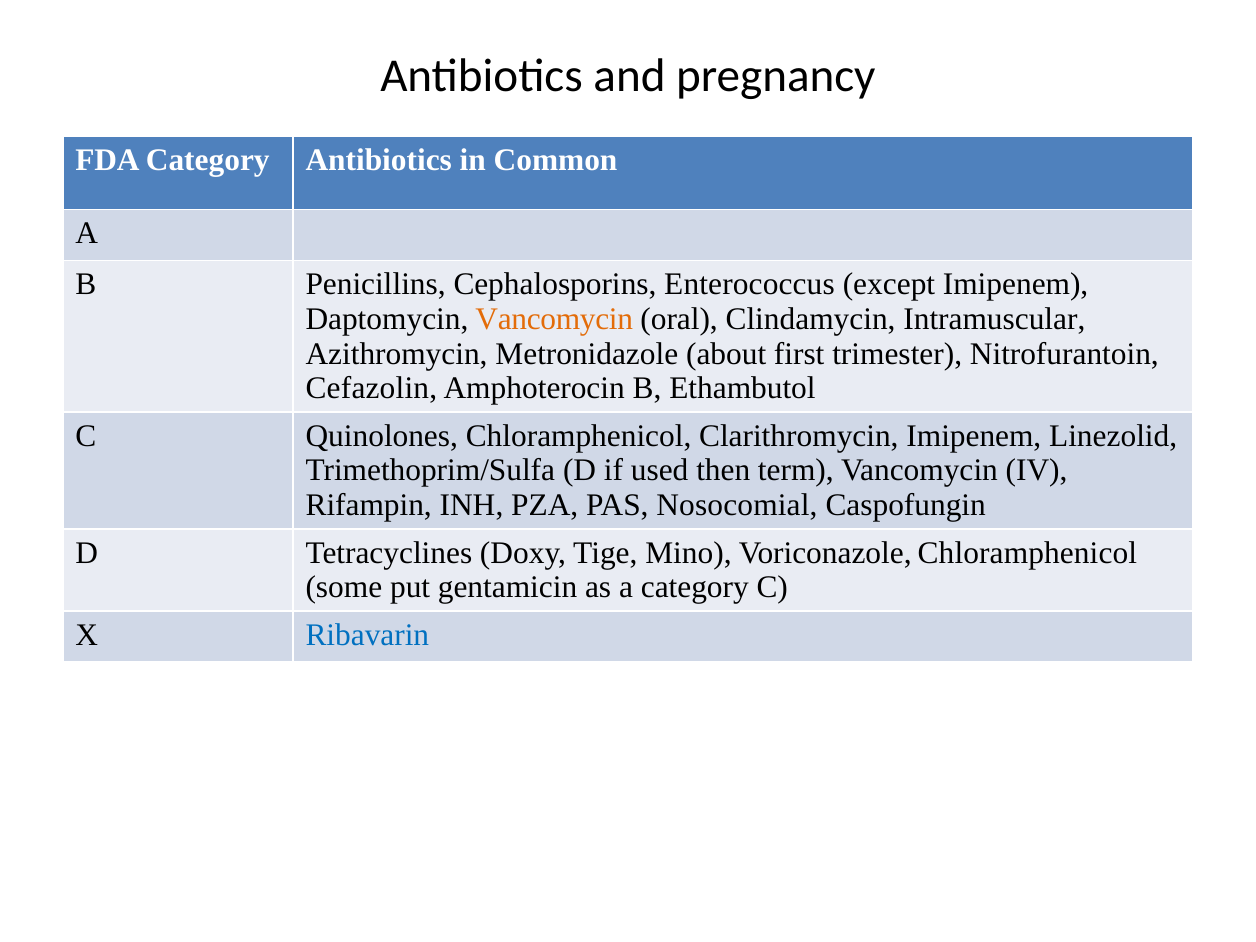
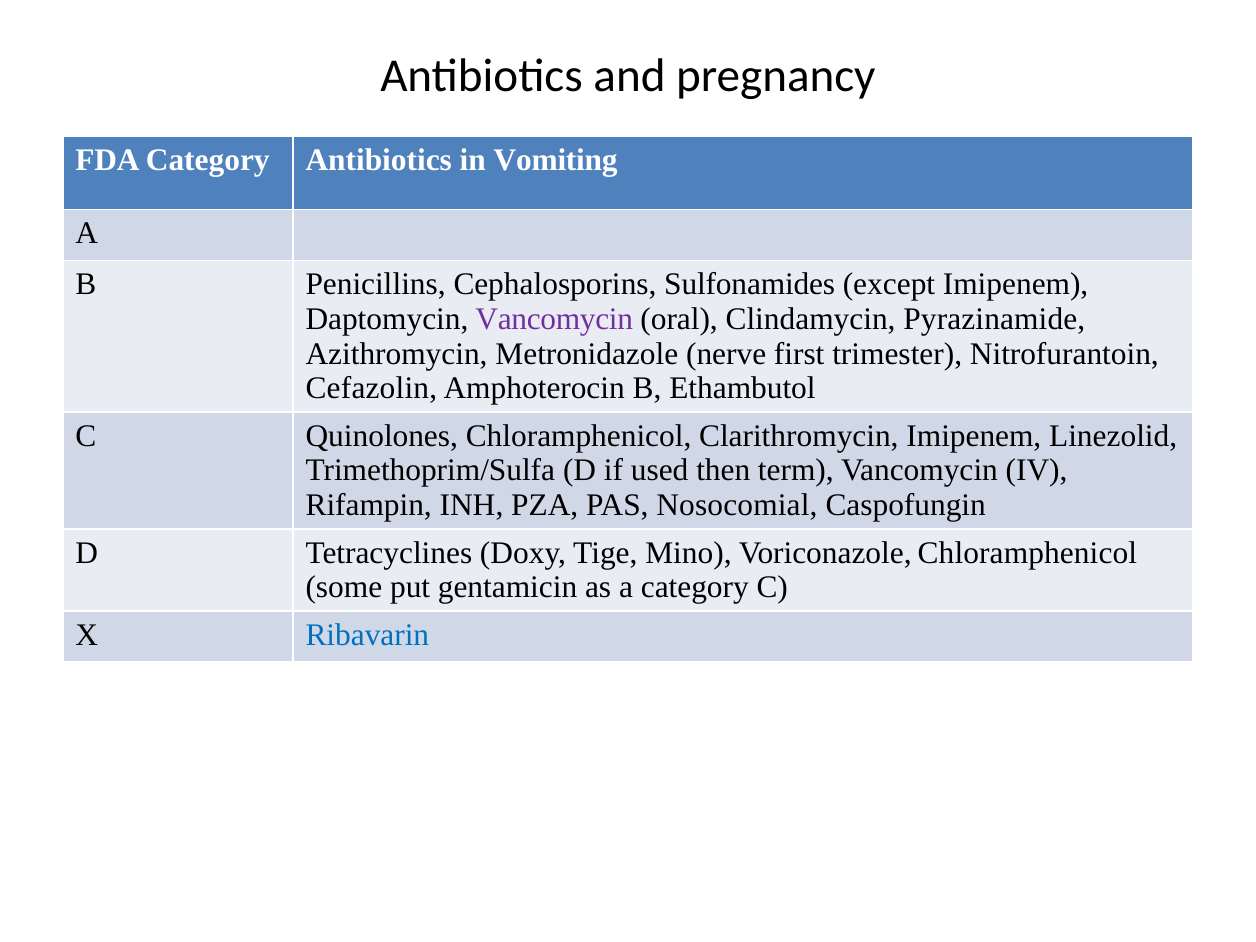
Common: Common -> Vomiting (556, 160)
Enterococcus: Enterococcus -> Sulfonamides (750, 284)
Vancomycin colour: orange -> purple (554, 319)
Intramuscular: Intramuscular -> Pyrazinamide (994, 319)
about: about -> nerve (726, 354)
